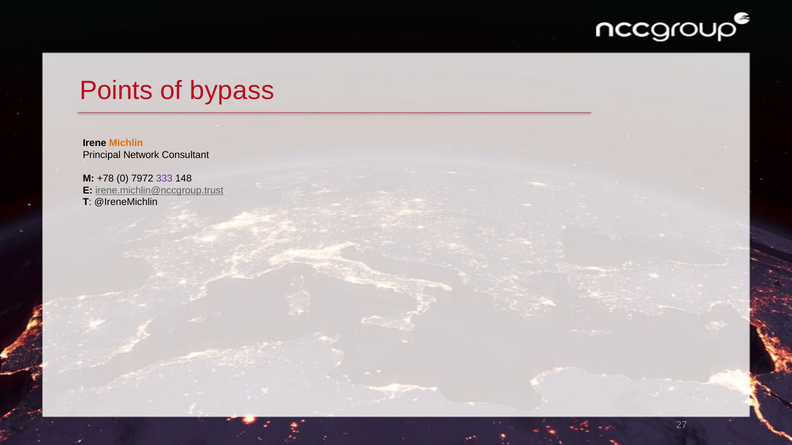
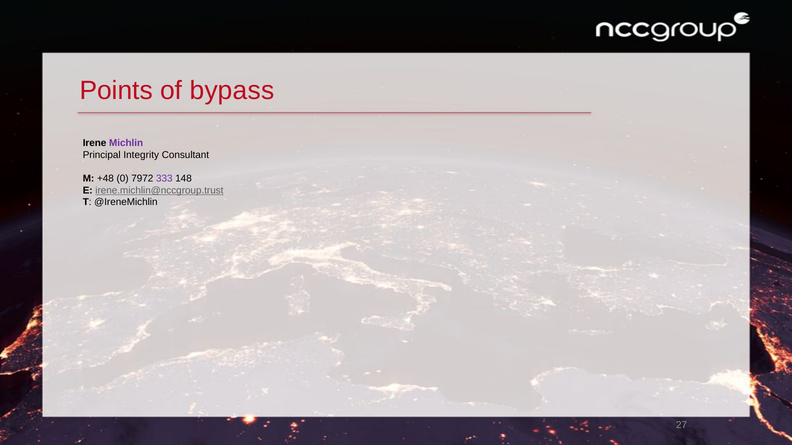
Michlin colour: orange -> purple (126, 143)
Network: Network -> Integrity (141, 155)
+78: +78 -> +48 (105, 179)
